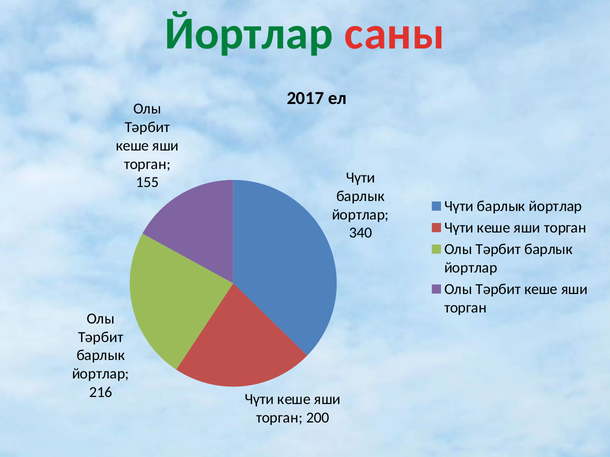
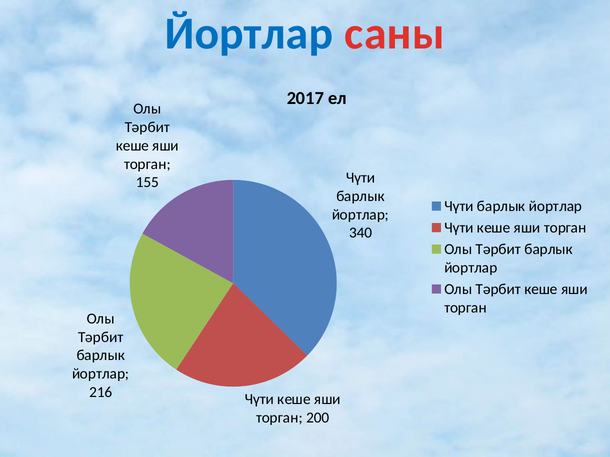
Йортлар colour: green -> blue (249, 34)
